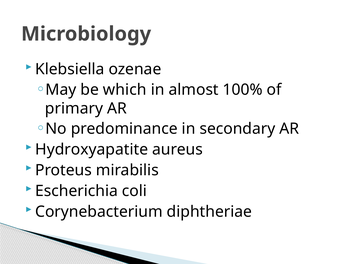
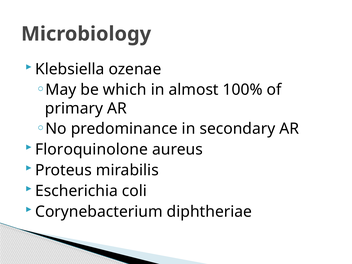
Hydroxyapatite: Hydroxyapatite -> Floroquinolone (92, 149)
